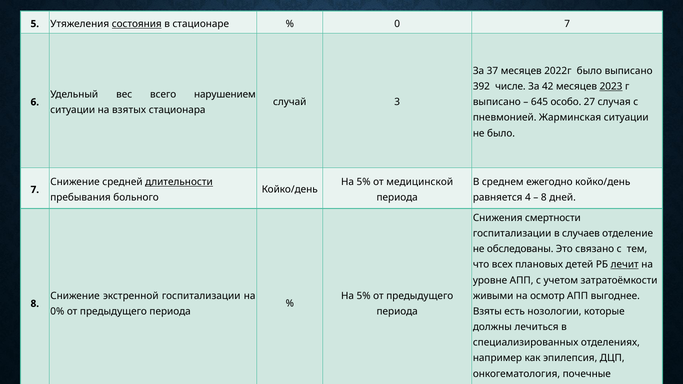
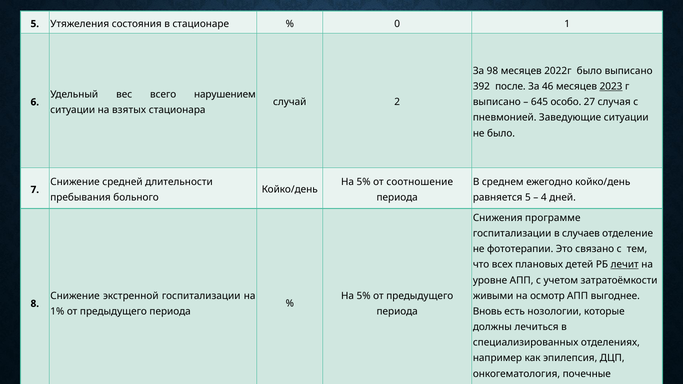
состояния underline: present -> none (137, 24)
0 7: 7 -> 1 (567, 24)
37: 37 -> 98 (492, 71)
числе: числе -> после (510, 87)
42: 42 -> 46 (548, 87)
3: 3 -> 2 (397, 102)
Жарминская: Жарминская -> Заведующие (570, 118)
длительности underline: present -> none (179, 182)
медицинской: медицинской -> соотношение (420, 182)
равняется 4: 4 -> 5 (528, 198)
8: 8 -> 4 (544, 198)
смертности: смертности -> программе (553, 218)
обследованы: обследованы -> фототерапии (520, 249)
0%: 0% -> 1% (57, 312)
Взяты: Взяты -> Вновь (487, 312)
